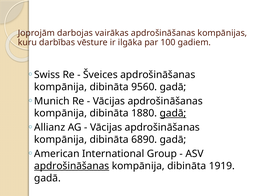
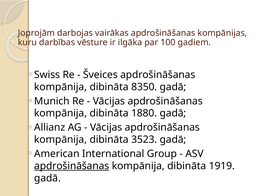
9560: 9560 -> 8350 (144, 87)
gadā underline: present -> none (173, 113)
6890: 6890 -> 3523 (144, 139)
